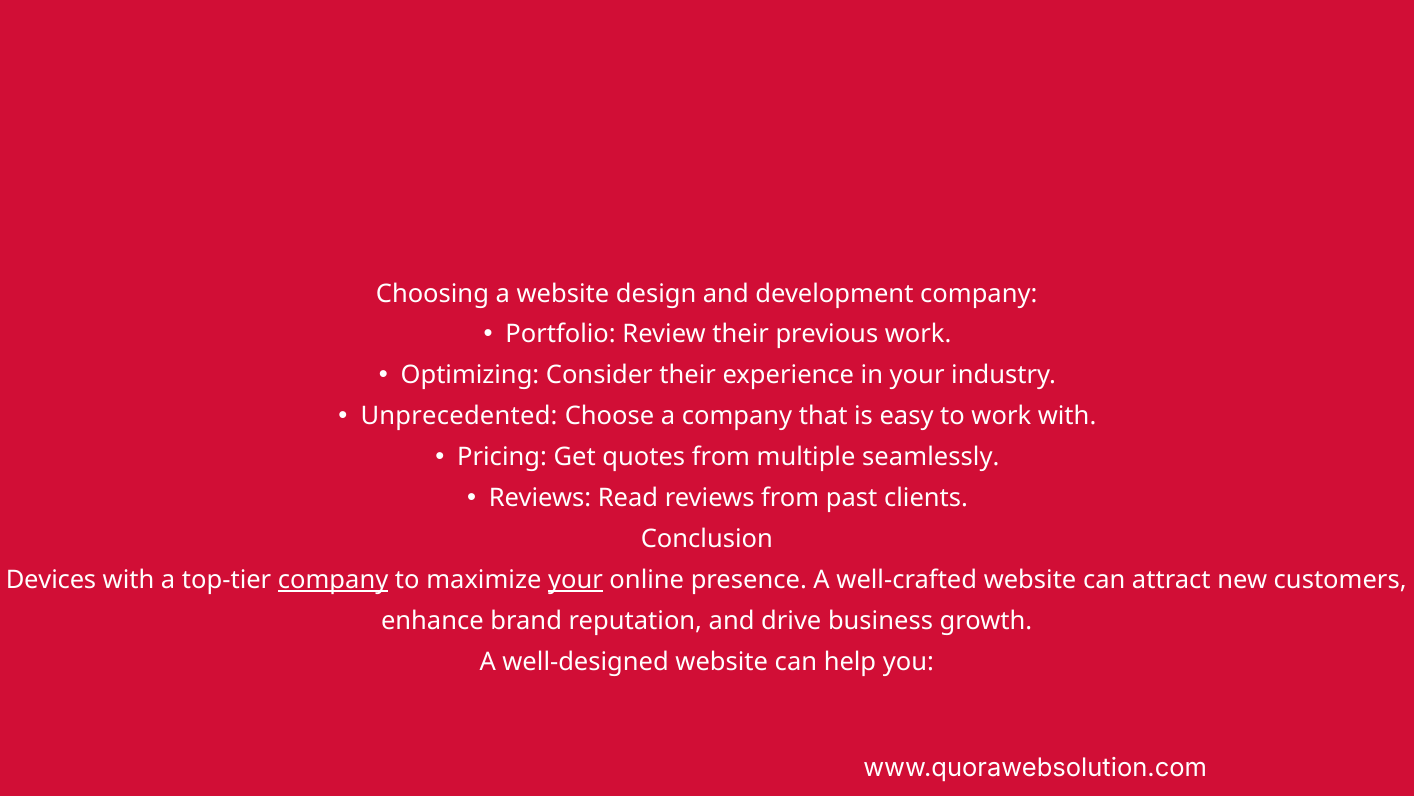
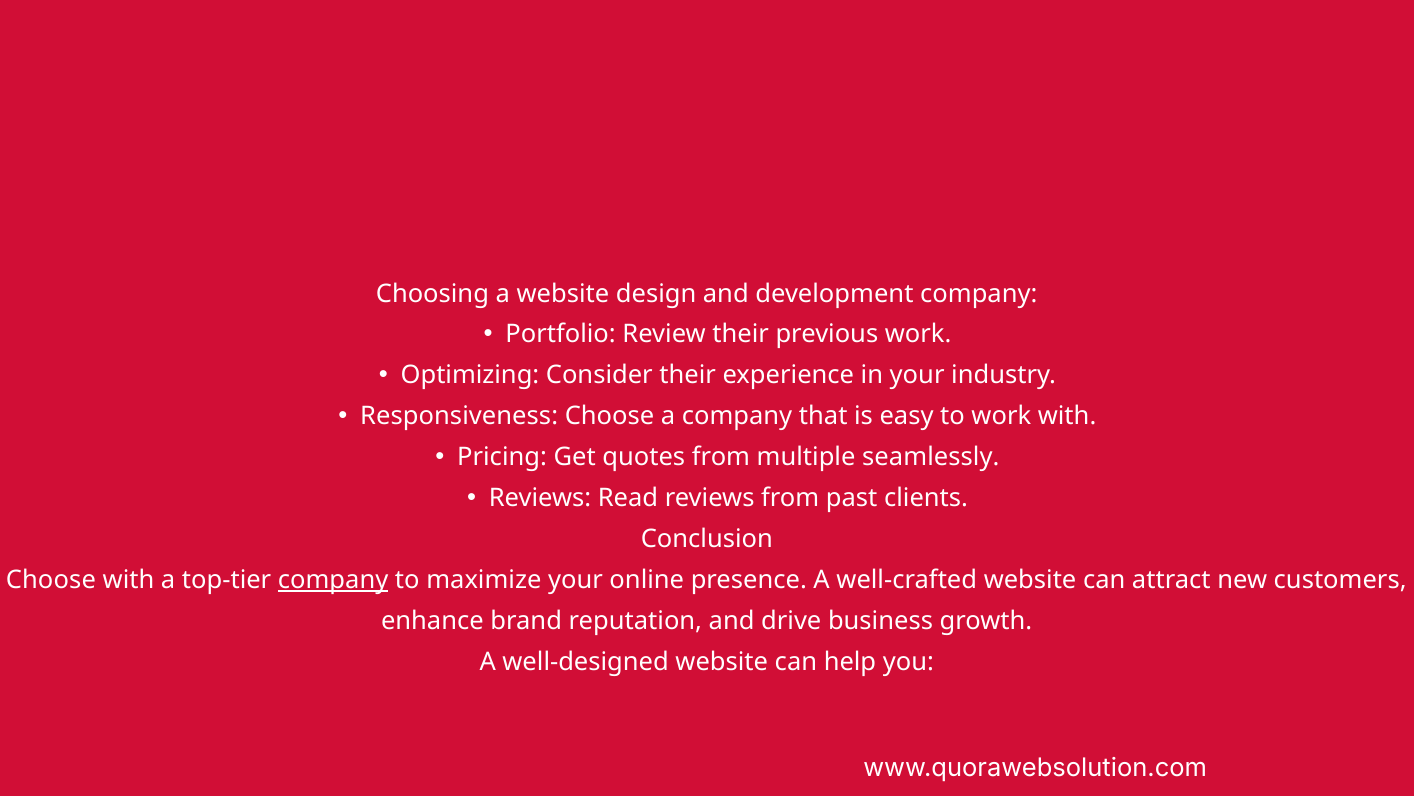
Unprecedented: Unprecedented -> Responsiveness (459, 416)
Devices: Devices -> Choose (51, 579)
your underline: present -> none (575, 579)
